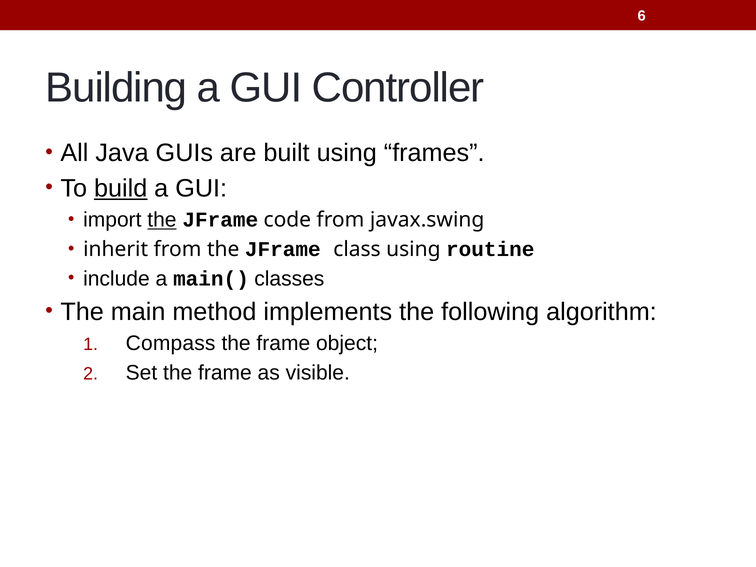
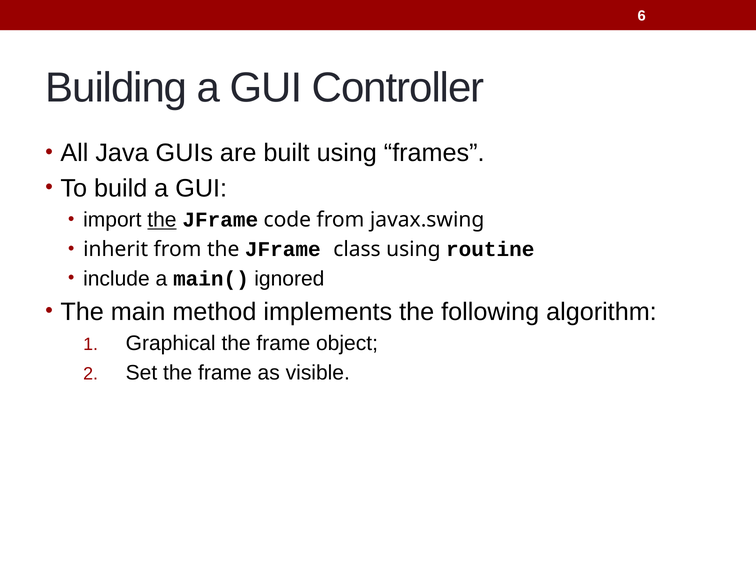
build underline: present -> none (121, 188)
classes: classes -> ignored (289, 279)
Compass: Compass -> Graphical (171, 343)
